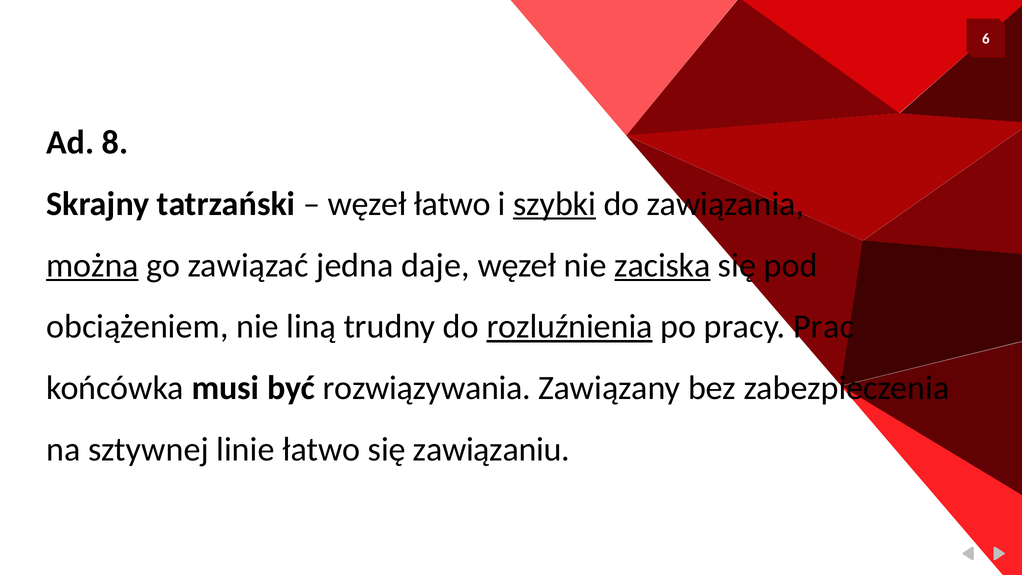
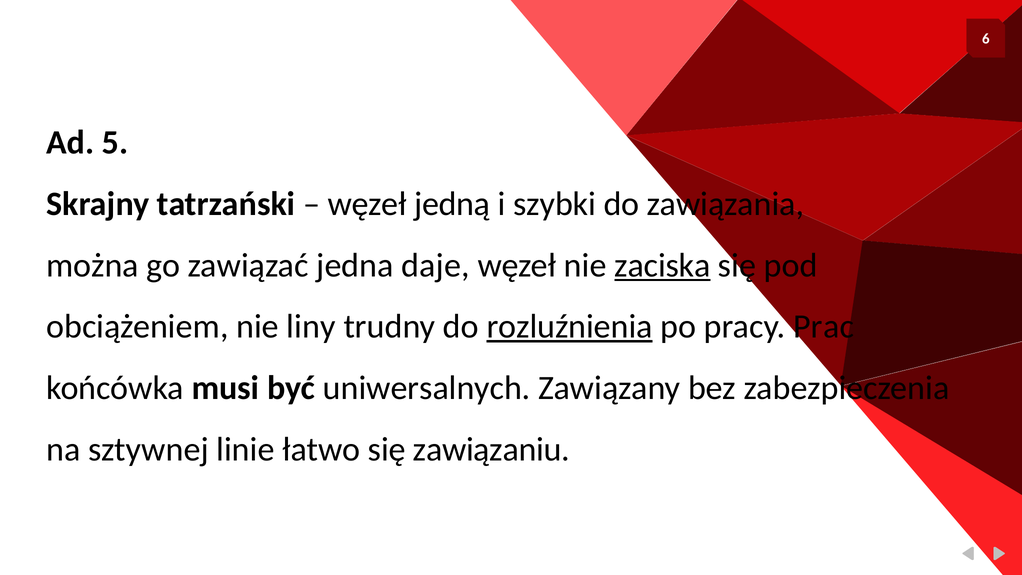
8: 8 -> 5 (115, 143)
węzeł łatwo: łatwo -> jedną (452, 204)
szybki underline: present -> none (555, 204)
można underline: present -> none (92, 265)
liną: liną -> liny (311, 327)
rozwiązywania: rozwiązywania -> uniwersalnych (427, 388)
